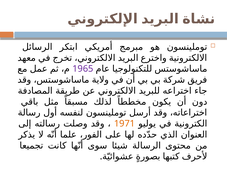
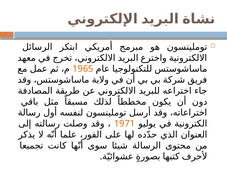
1965 colour: purple -> orange (83, 69)
